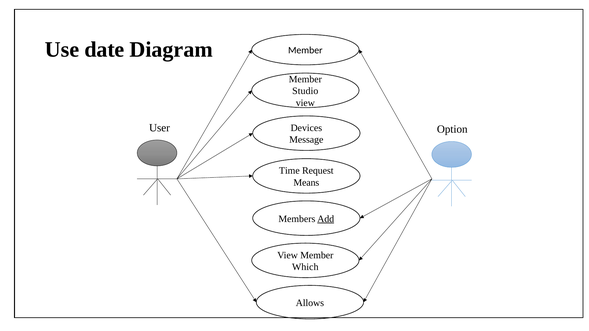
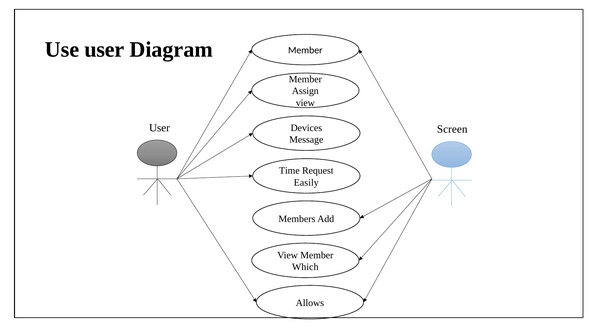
Use date: date -> user (104, 49)
Studio: Studio -> Assign (305, 91)
Option: Option -> Screen (452, 129)
Means: Means -> Easily (306, 183)
Add underline: present -> none (326, 219)
